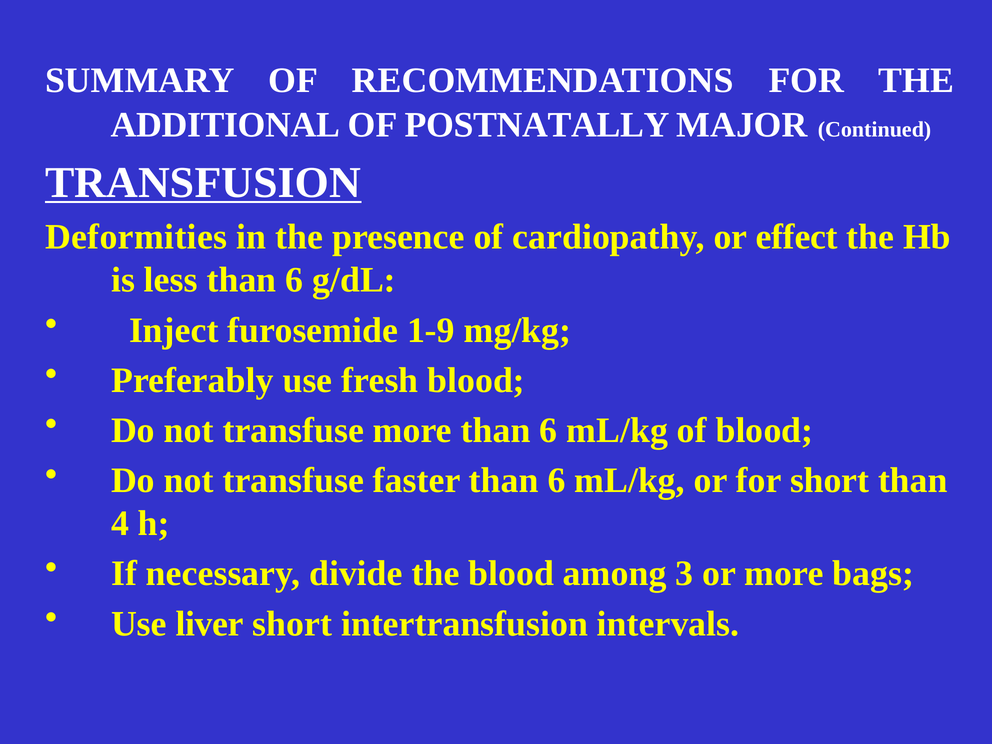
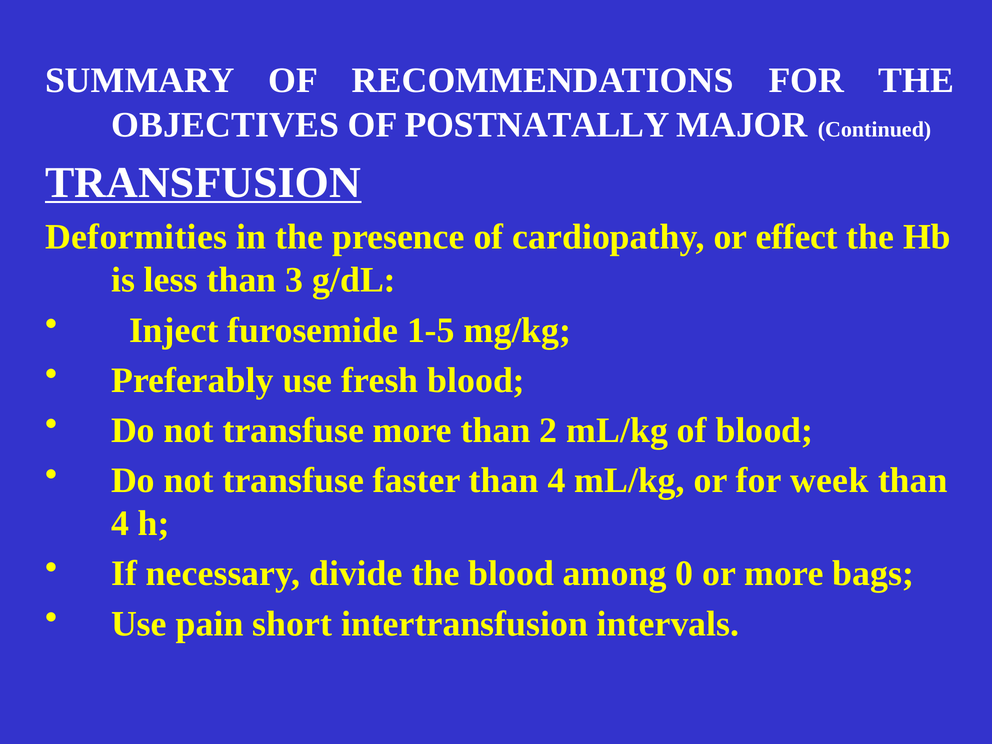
ADDITIONAL: ADDITIONAL -> OBJECTIVES (225, 125)
less than 6: 6 -> 3 (294, 280)
1-9: 1-9 -> 1-5 (431, 330)
more than 6: 6 -> 2 (548, 430)
faster than 6: 6 -> 4 (556, 481)
for short: short -> week (829, 481)
3: 3 -> 0 (684, 574)
liver: liver -> pain (210, 624)
